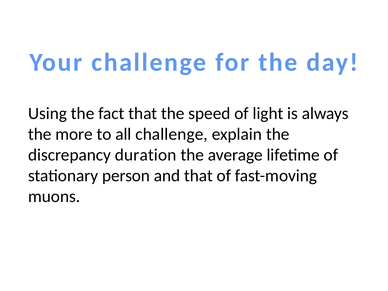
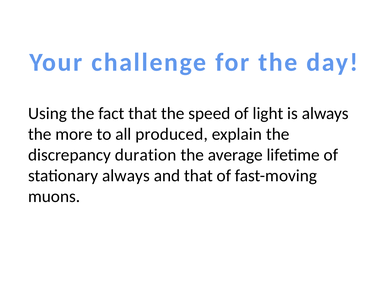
all challenge: challenge -> produced (172, 134)
stationary person: person -> always (126, 176)
